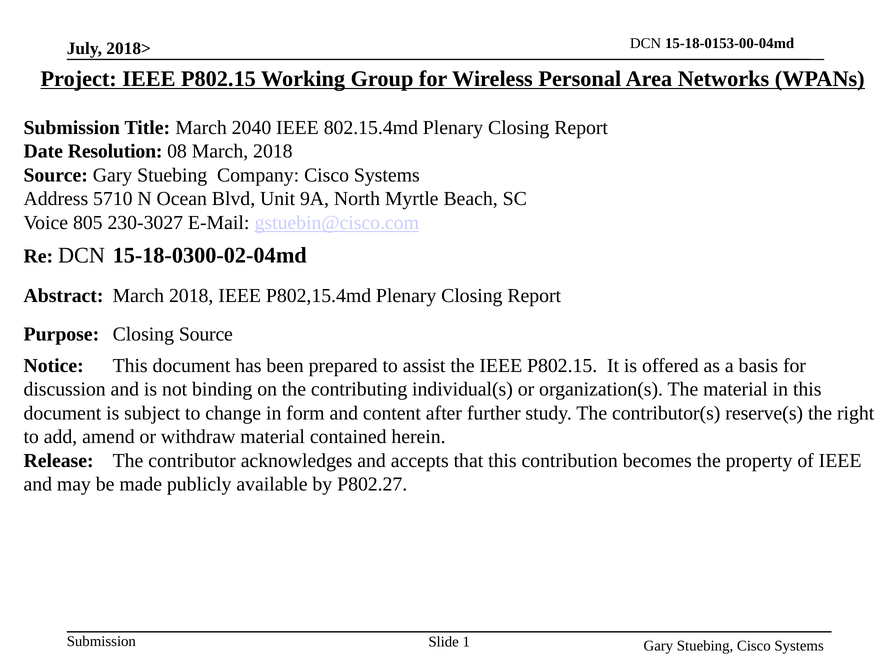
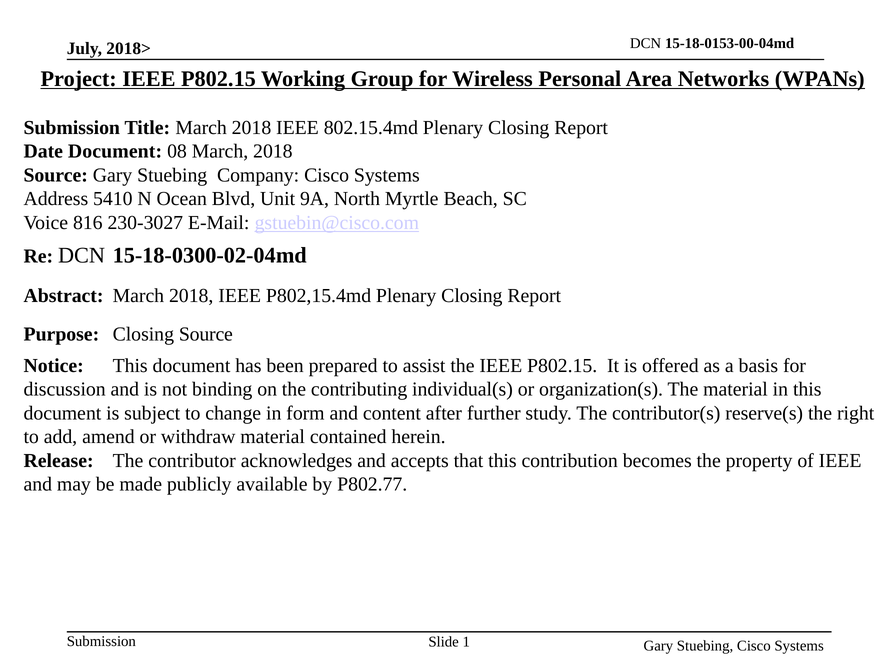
Title March 2040: 2040 -> 2018 (252, 127)
Date Resolution: Resolution -> Document (115, 151)
5710: 5710 -> 5410 (113, 199)
805: 805 -> 816 (88, 222)
P802.27: P802.27 -> P802.77 (372, 484)
